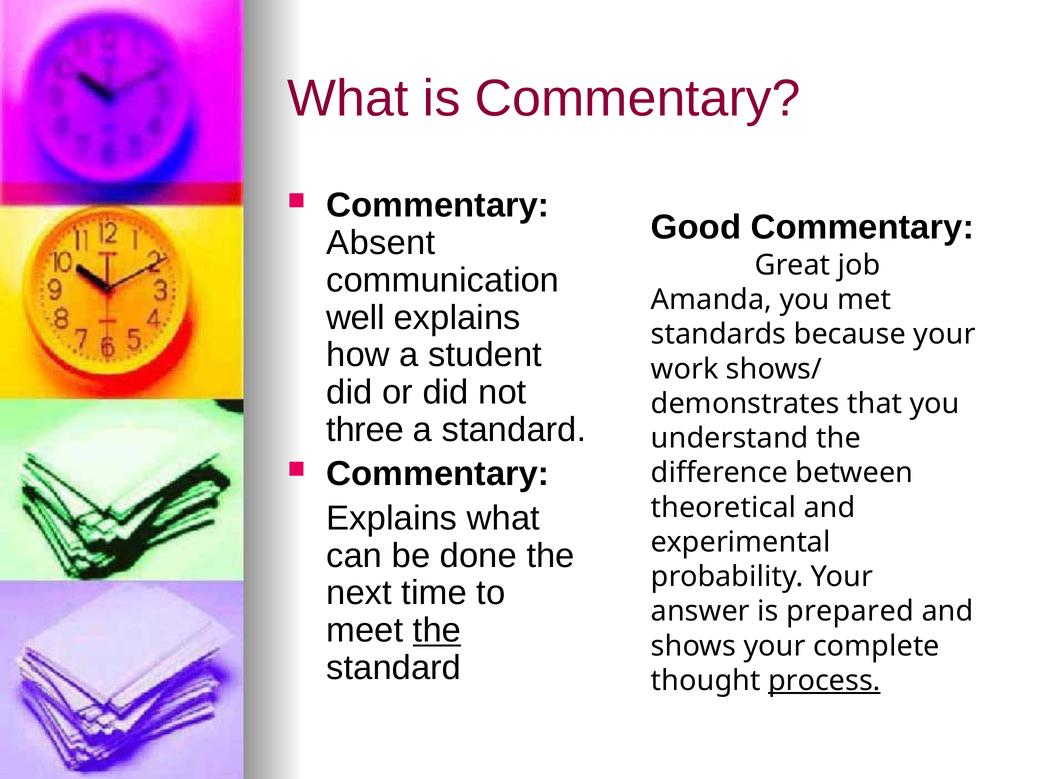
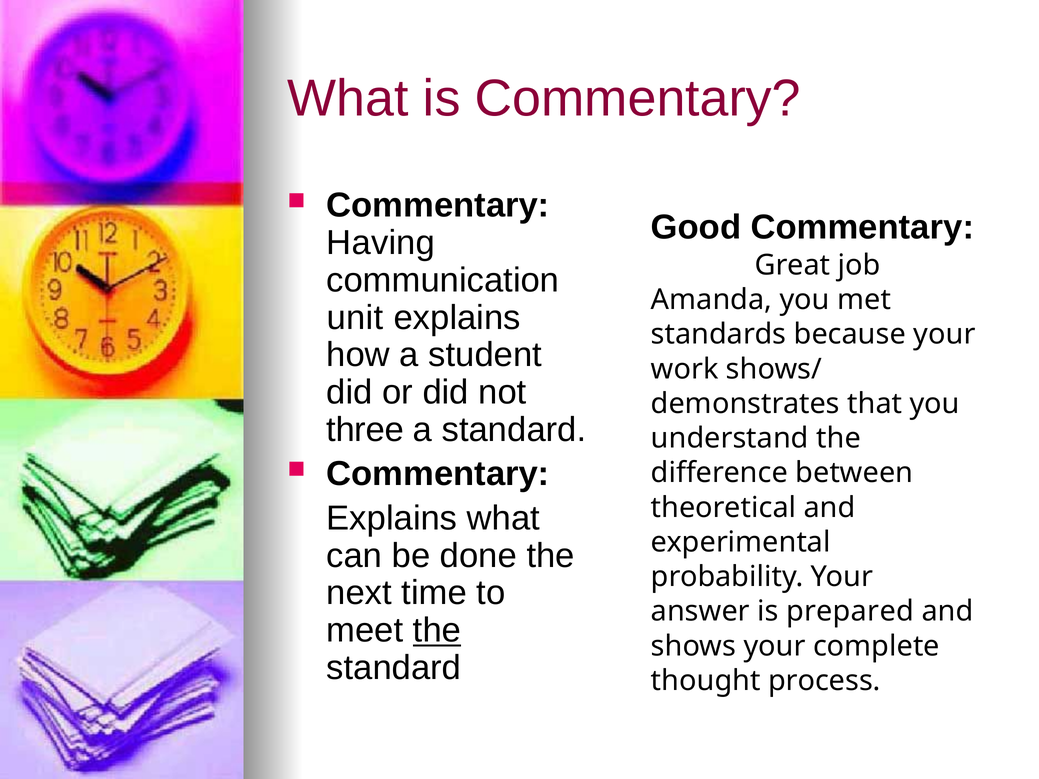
Absent: Absent -> Having (381, 243)
well: well -> unit (355, 318)
process underline: present -> none (824, 681)
